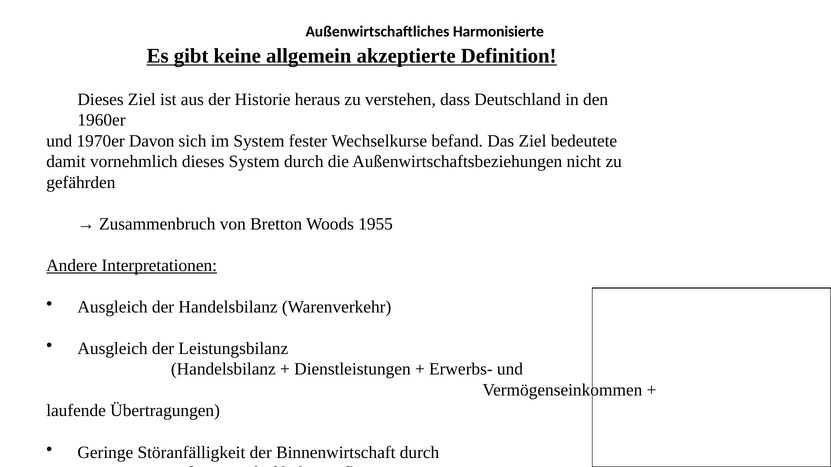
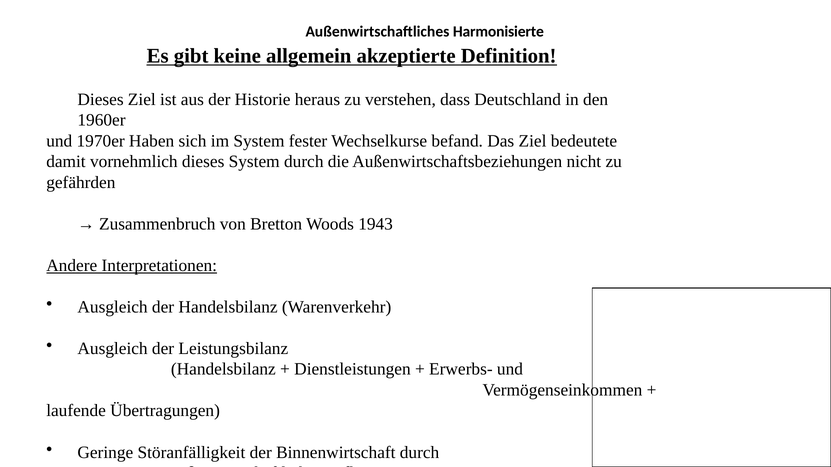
Davon: Davon -> Haben (152, 141)
1955: 1955 -> 1943 (376, 224)
